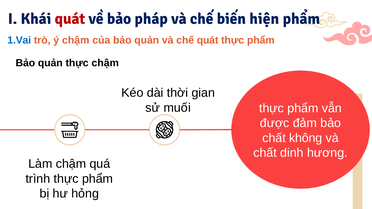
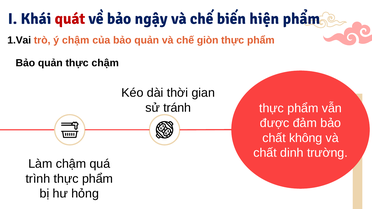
pháp: pháp -> ngậy (151, 19)
1.Vai colour: blue -> black (19, 40)
chế quát: quát -> giòn (208, 40)
muối: muối -> tránh (177, 108)
hương: hương -> trường (327, 153)
